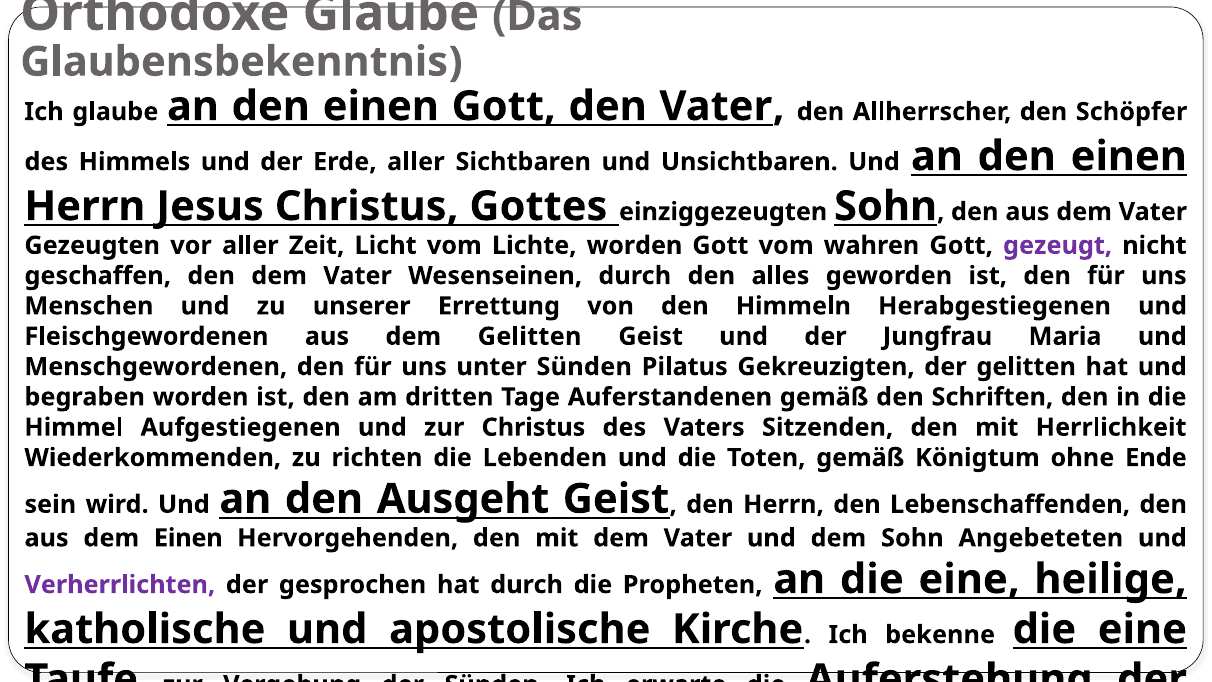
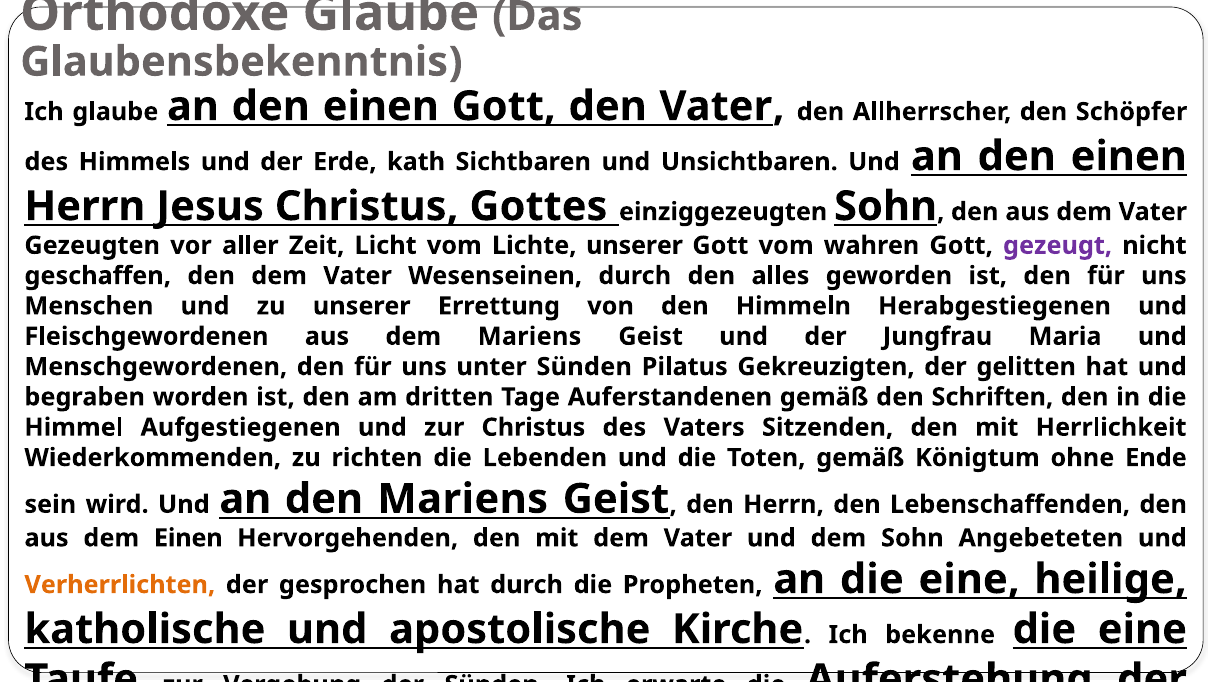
Erde aller: aller -> kath (416, 162)
Lichte worden: worden -> unserer (635, 245)
dem Gelitten: Gelitten -> Mariens (530, 336)
den Ausgeht: Ausgeht -> Mariens (463, 499)
Verherrlichten colour: purple -> orange (120, 585)
